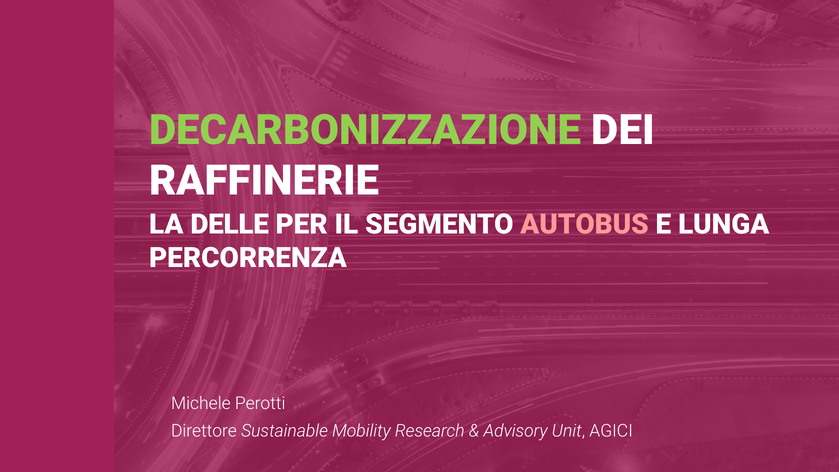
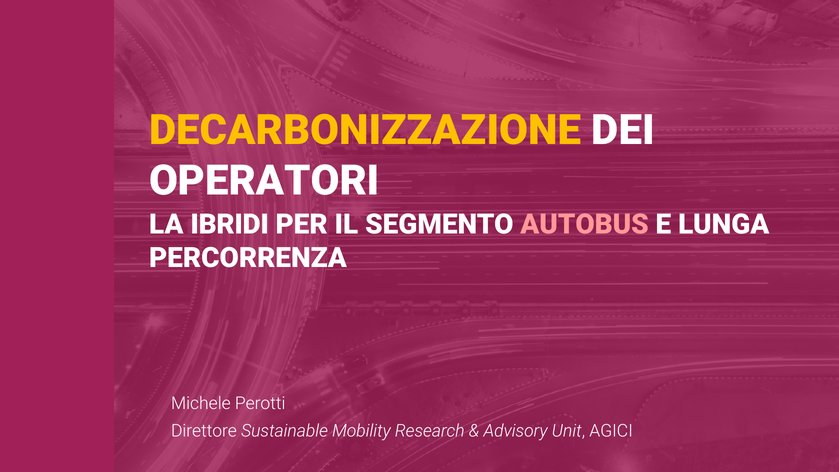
DECARBONIZZAZIONE colour: light green -> yellow (365, 131)
RAFFINERIE: RAFFINERIE -> OPERATORI (264, 181)
DELLE: DELLE -> IBRIDI (230, 224)
